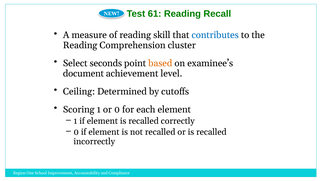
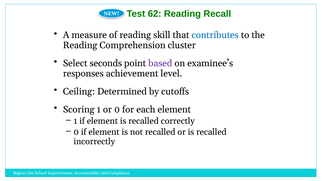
61: 61 -> 62 (155, 14)
based colour: orange -> purple (160, 63)
document: document -> responses (83, 73)
